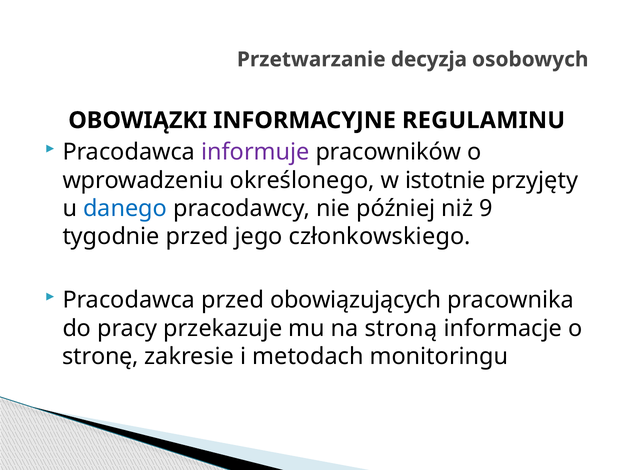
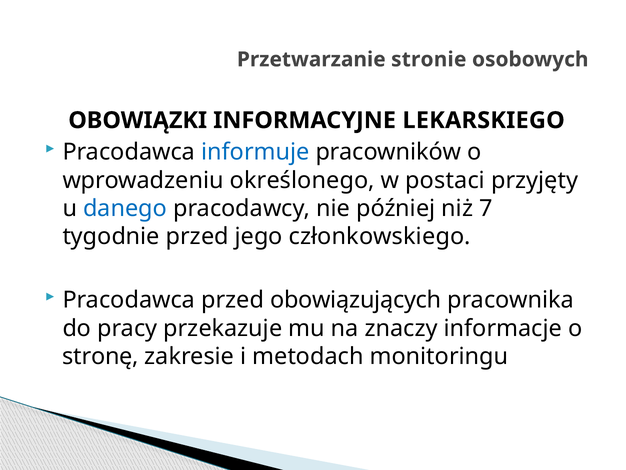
decyzja: decyzja -> stronie (429, 59)
REGULAMINU: REGULAMINU -> LEKARSKIEGO (484, 120)
informuje colour: purple -> blue (255, 152)
istotnie: istotnie -> postaci (445, 180)
9: 9 -> 7 (486, 208)
stroną: stroną -> znaczy (401, 328)
